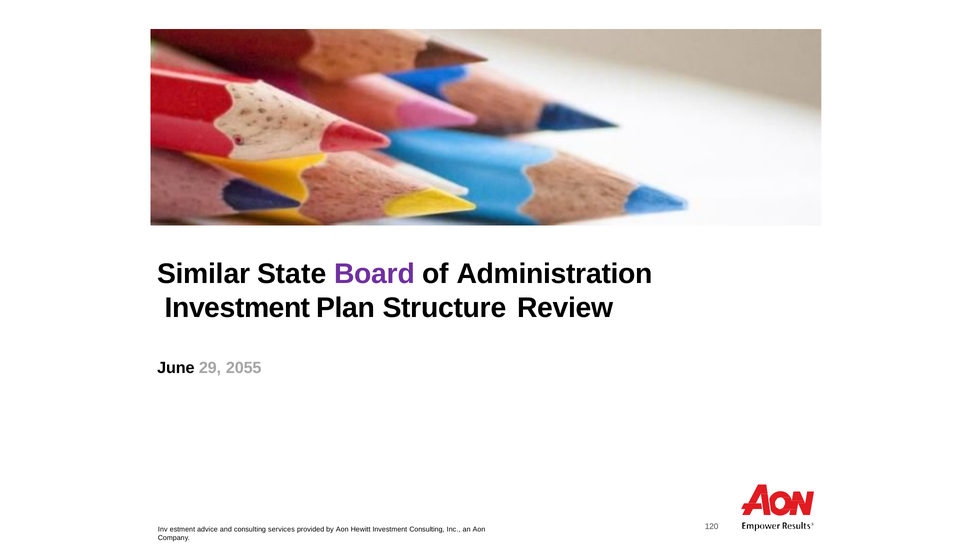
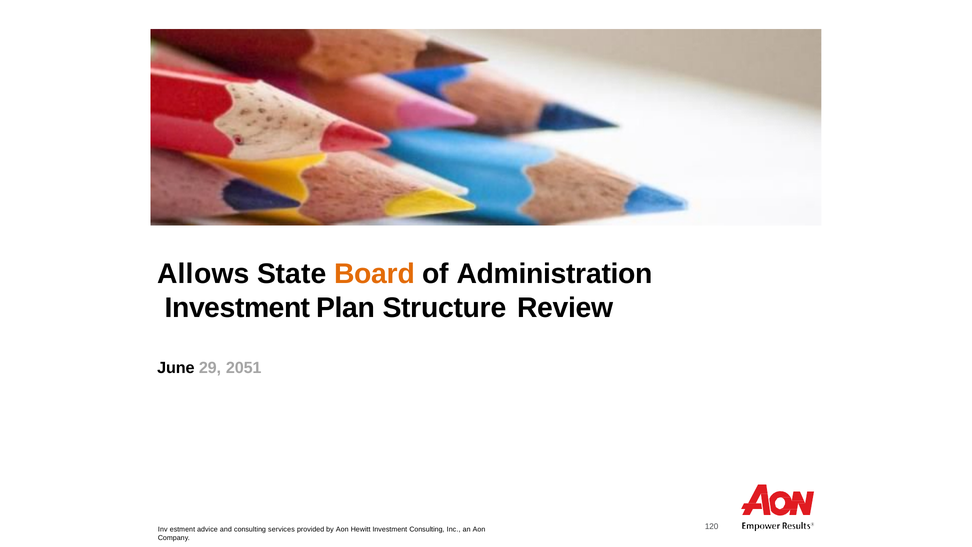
Similar: Similar -> Allows (203, 274)
Board colour: purple -> orange (375, 274)
2055: 2055 -> 2051 (244, 368)
